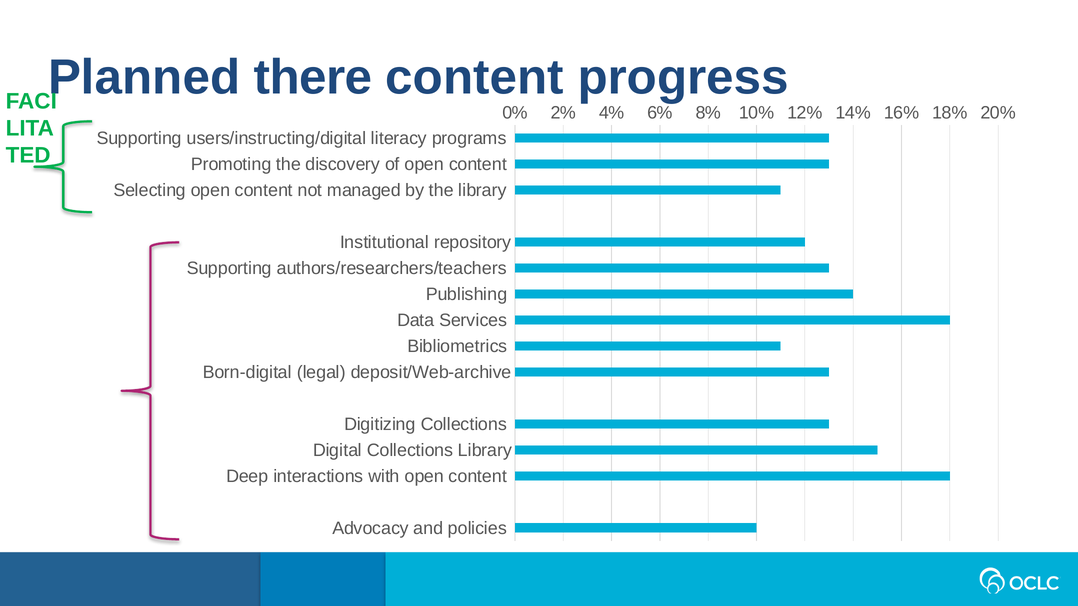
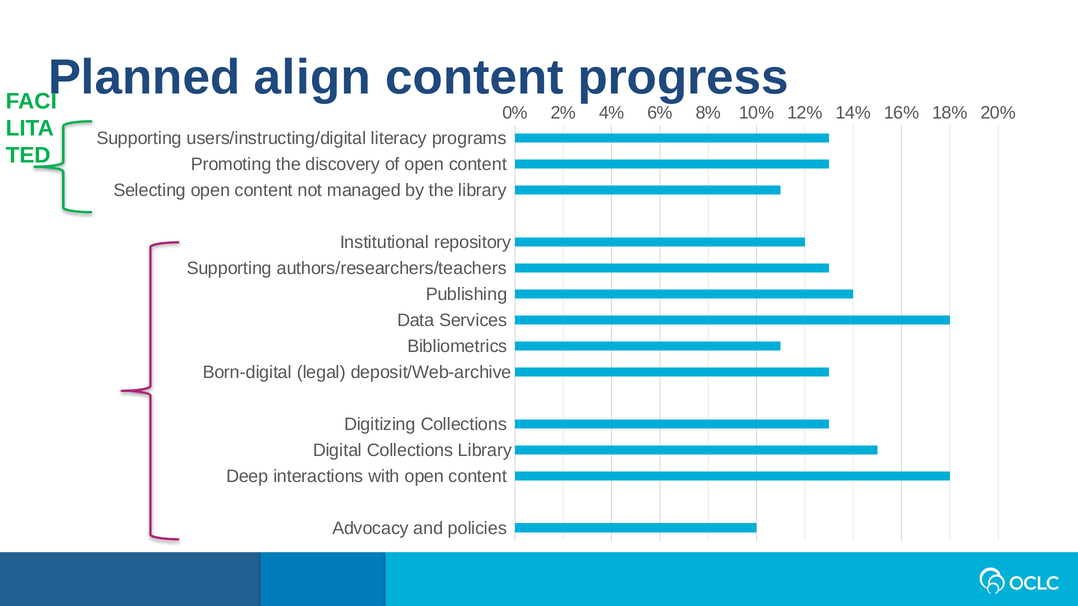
there: there -> align (313, 78)
